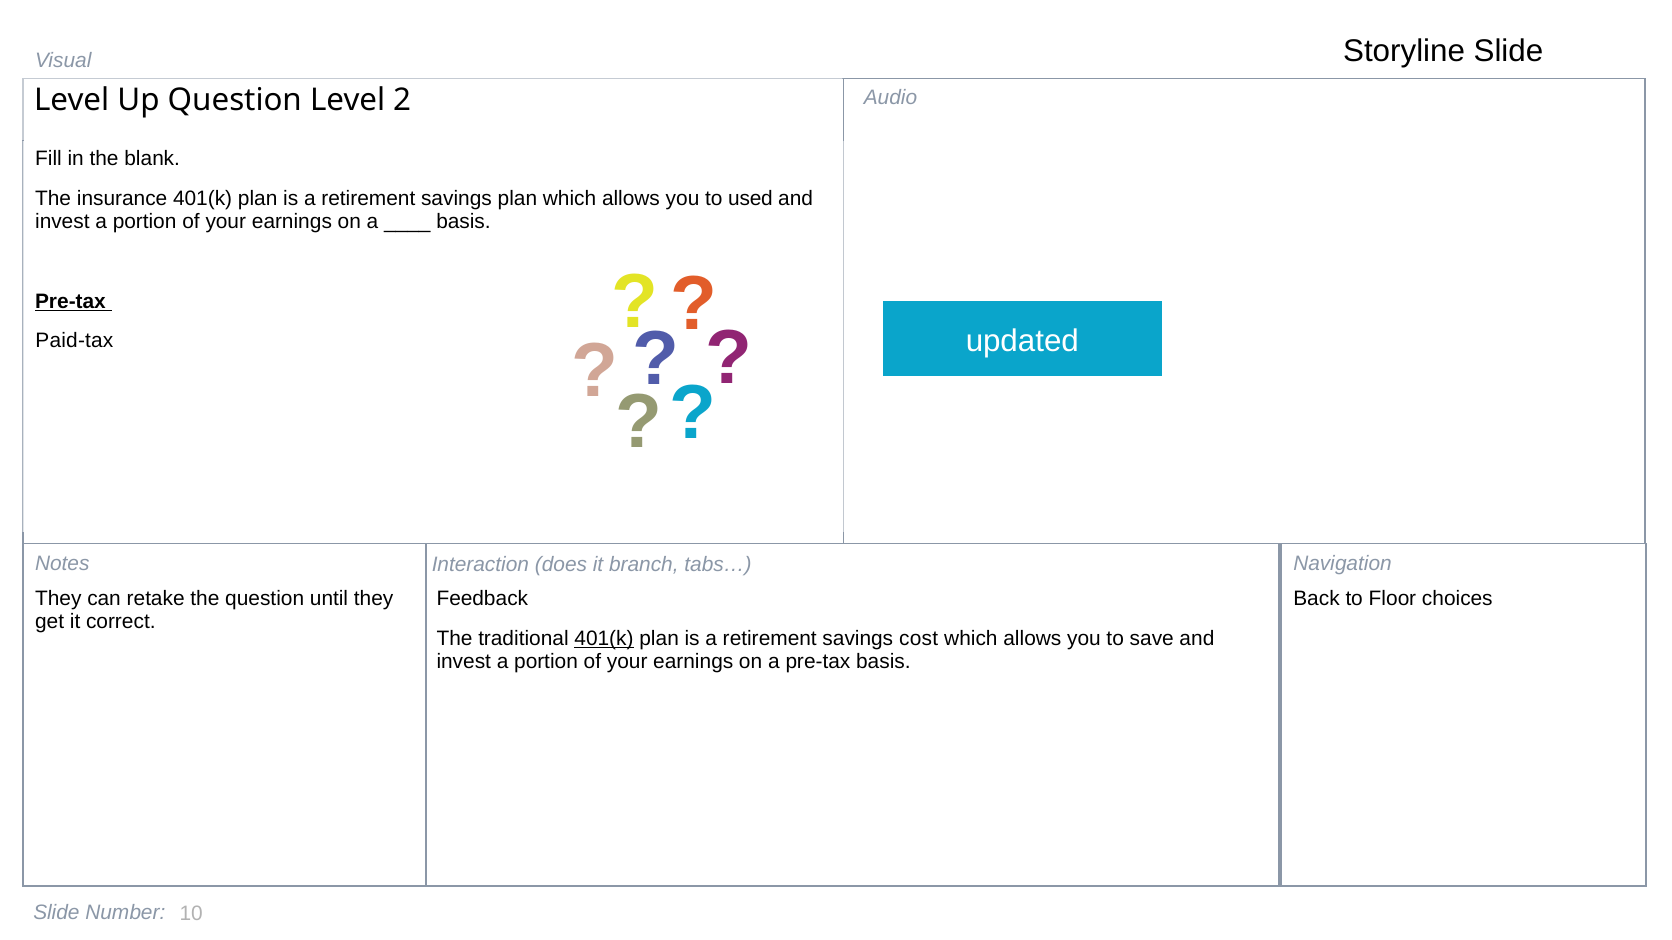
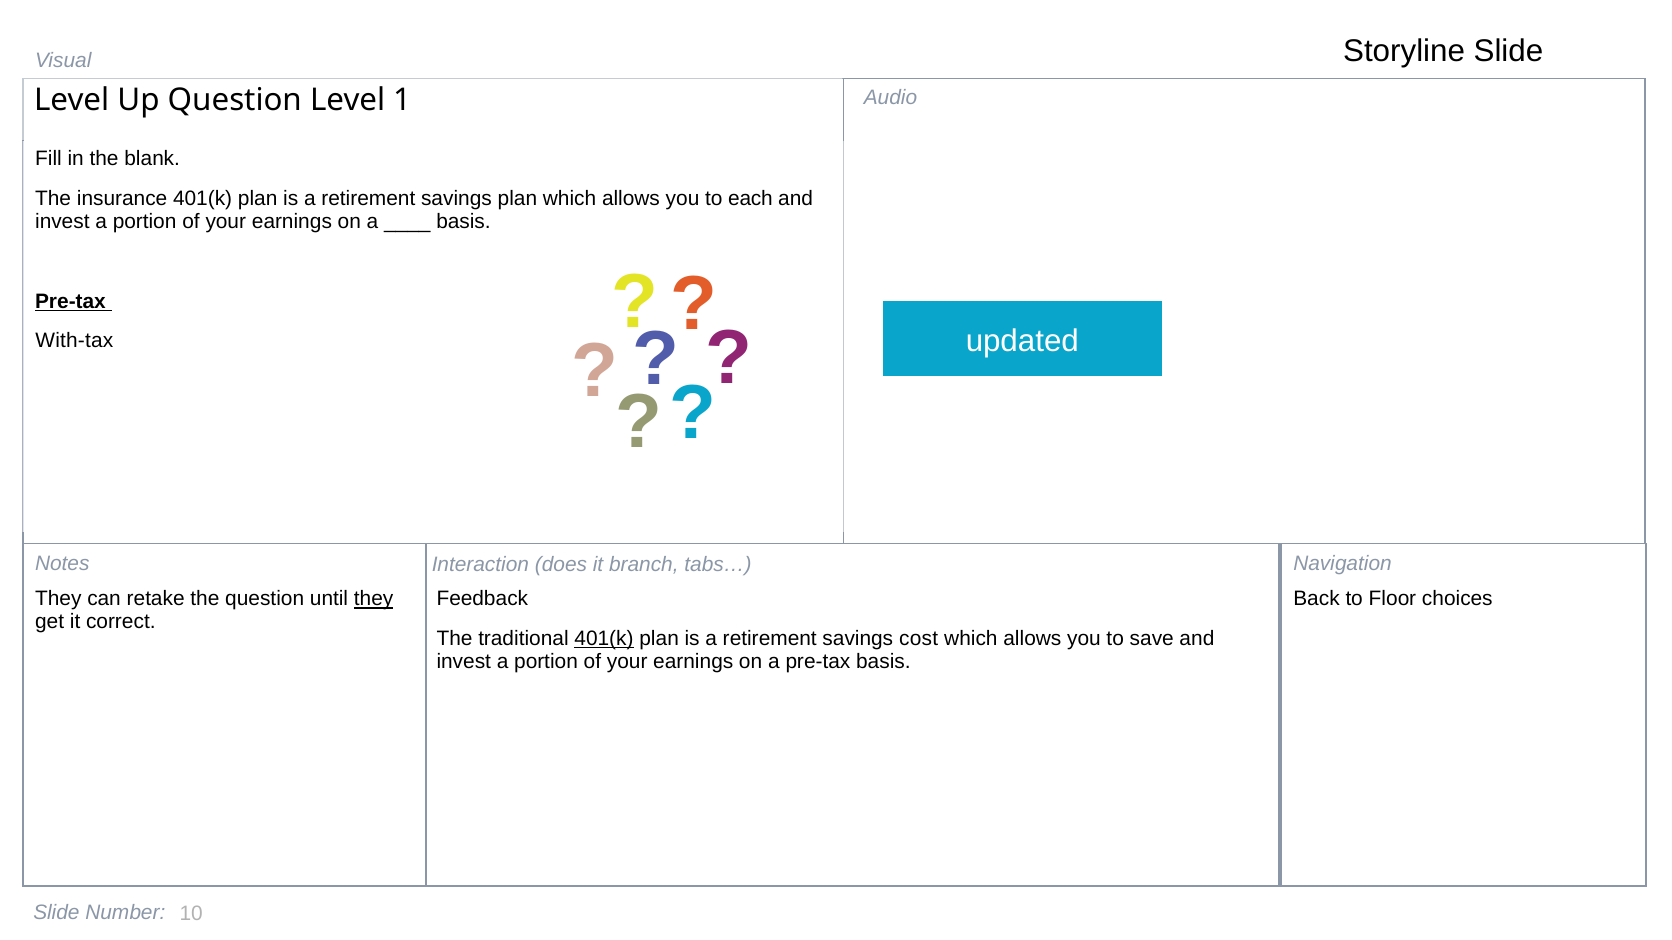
2: 2 -> 1 (402, 100)
used: used -> each (750, 199)
Paid-tax: Paid-tax -> With-tax (74, 341)
they underline: none -> present (374, 599)
